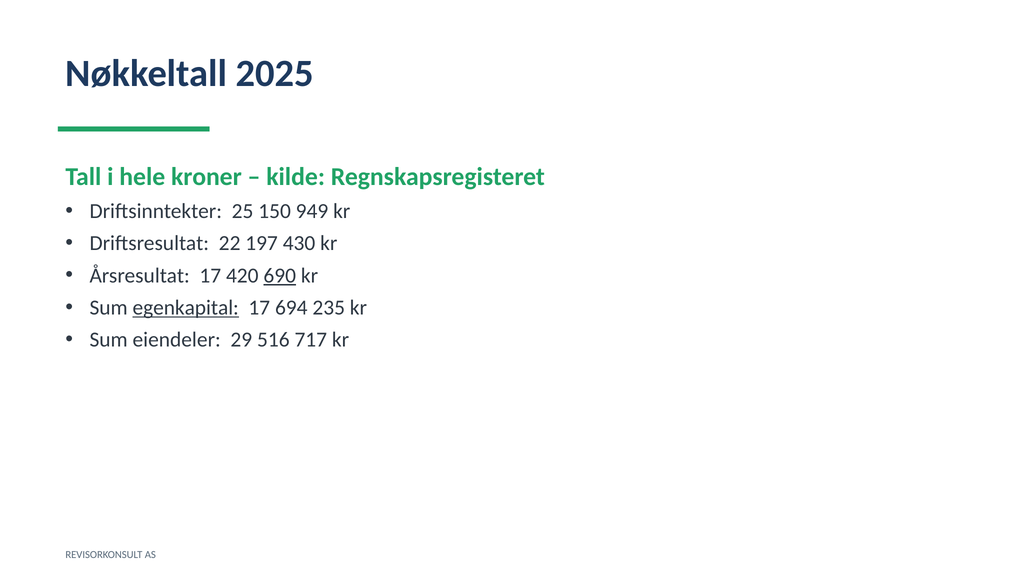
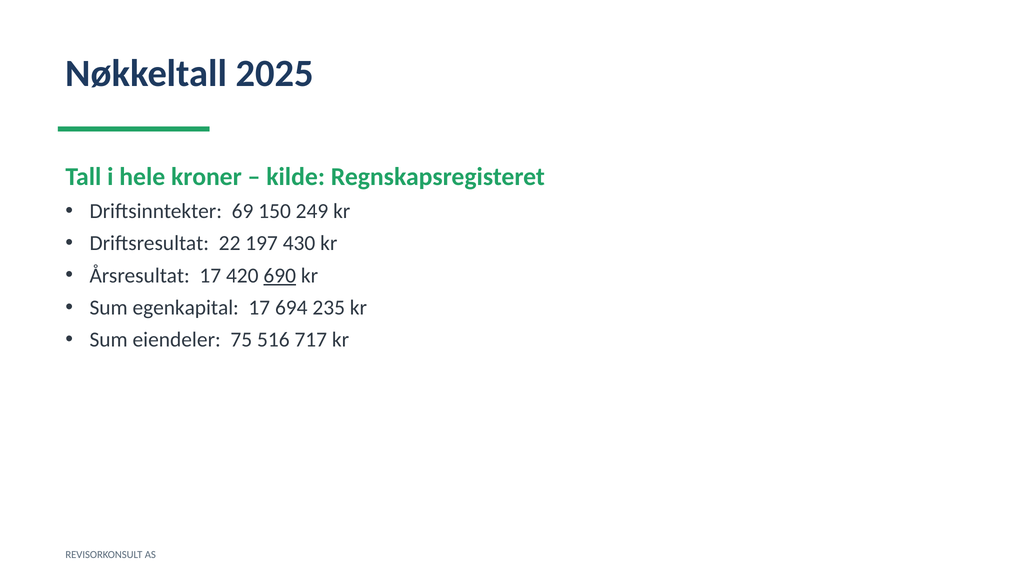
25: 25 -> 69 (243, 211)
949: 949 -> 249 (312, 211)
egenkapital underline: present -> none (186, 308)
29: 29 -> 75 (241, 340)
